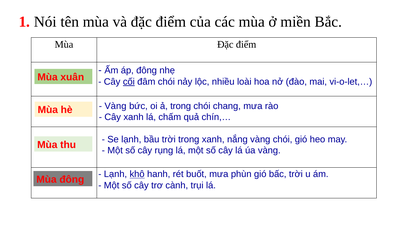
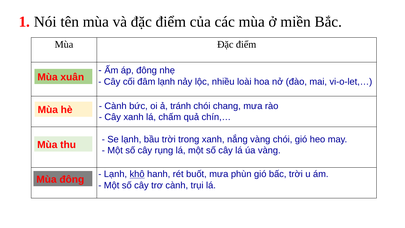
cối underline: present -> none (129, 82)
đâm chói: chói -> lạnh (166, 82)
Vàng: Vàng -> Cành (116, 106)
ả trong: trong -> tránh (181, 106)
